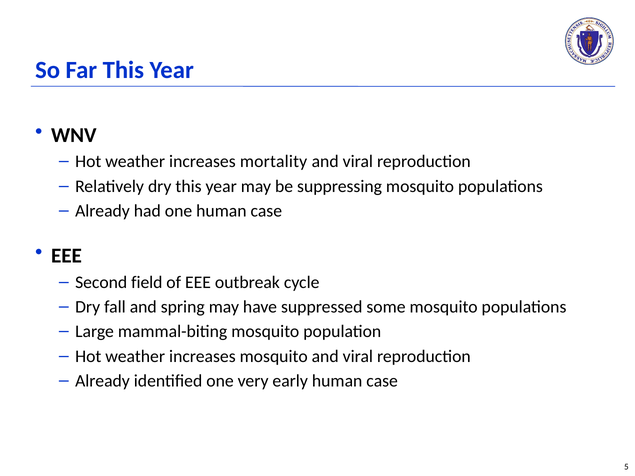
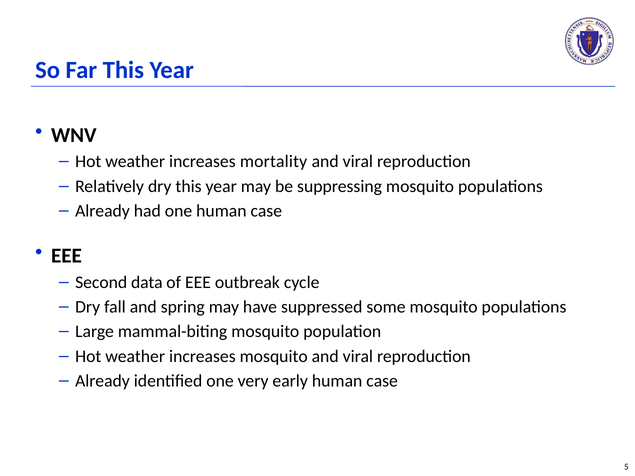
field: field -> data (147, 282)
